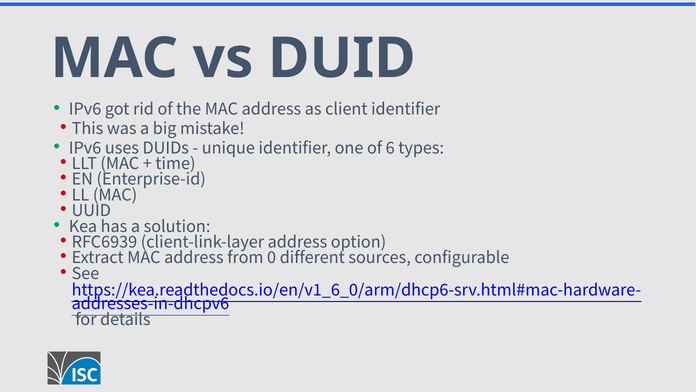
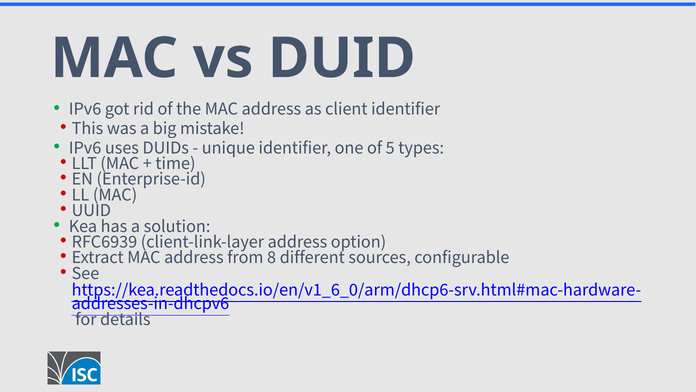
6: 6 -> 5 (390, 147)
0: 0 -> 8 (272, 257)
